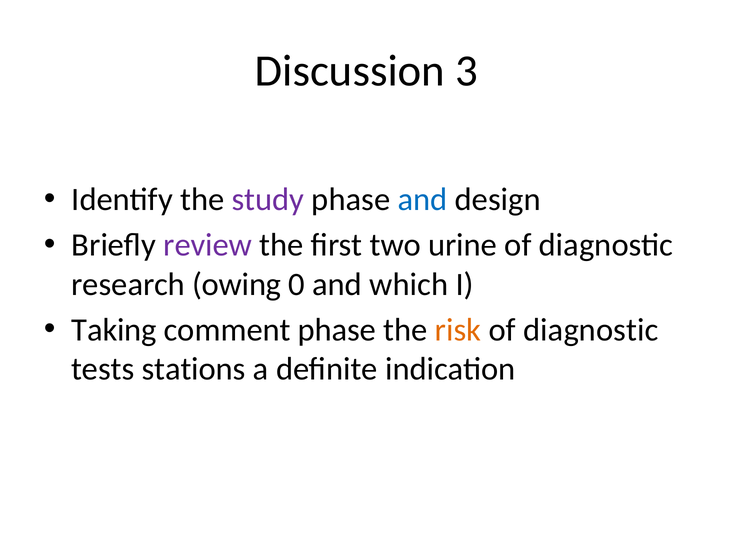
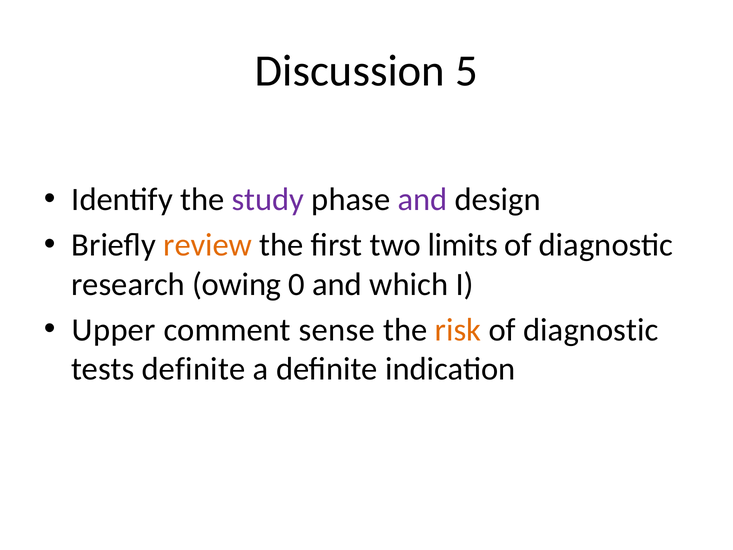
3: 3 -> 5 (466, 71)
and colour: blue -> purple (423, 199)
review colour: purple -> orange (208, 245)
urine: urine -> limits (463, 245)
Taking: Taking -> Upper (114, 330)
comment phase: phase -> sense (337, 330)
tests stations: stations -> definite (194, 369)
